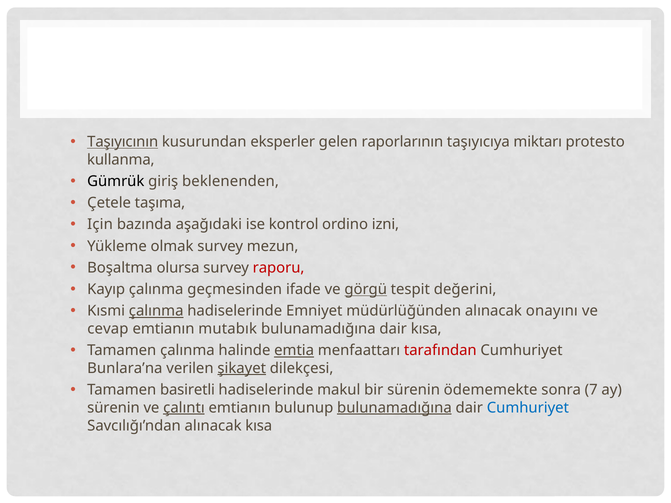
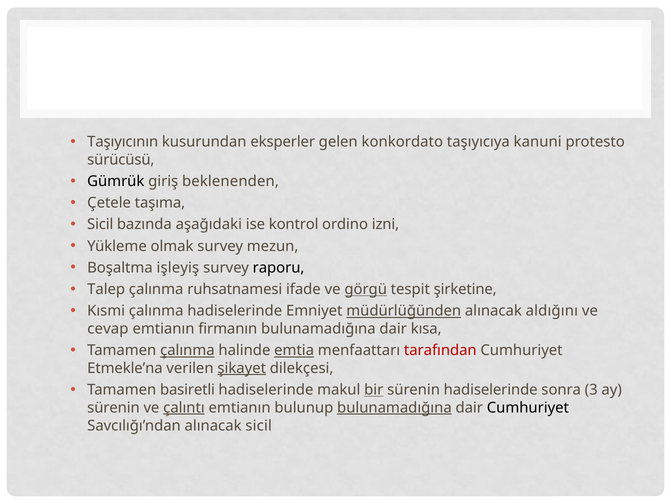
Taşıyıcının underline: present -> none (123, 142)
raporlarının: raporlarının -> konkordato (402, 142)
miktarı: miktarı -> kanuni (538, 142)
kullanma: kullanma -> sürücüsü (121, 160)
Için: Için -> Sicil (100, 225)
olursa: olursa -> işleyiş (178, 268)
raporu colour: red -> black (279, 268)
Kayıp: Kayıp -> Talep (106, 289)
geçmesinden: geçmesinden -> ruhsatnamesi (235, 289)
değerini: değerini -> şirketine (465, 289)
çalınma underline: present -> none (156, 311)
müdürlüğünden underline: none -> present (404, 311)
onayını: onayını -> aldığını (552, 311)
mutabık: mutabık -> firmanın (228, 329)
çalınma underline: none -> present (187, 351)
Bunlara’na: Bunlara’na -> Etmekle’na (125, 368)
bir underline: none -> present (374, 390)
sürenin ödememekte: ödememekte -> hadiselerinde (491, 390)
7: 7 -> 3 (591, 390)
Cumhuriyet colour: blue -> black (528, 408)
alınacak kısa: kısa -> sicil (259, 426)
